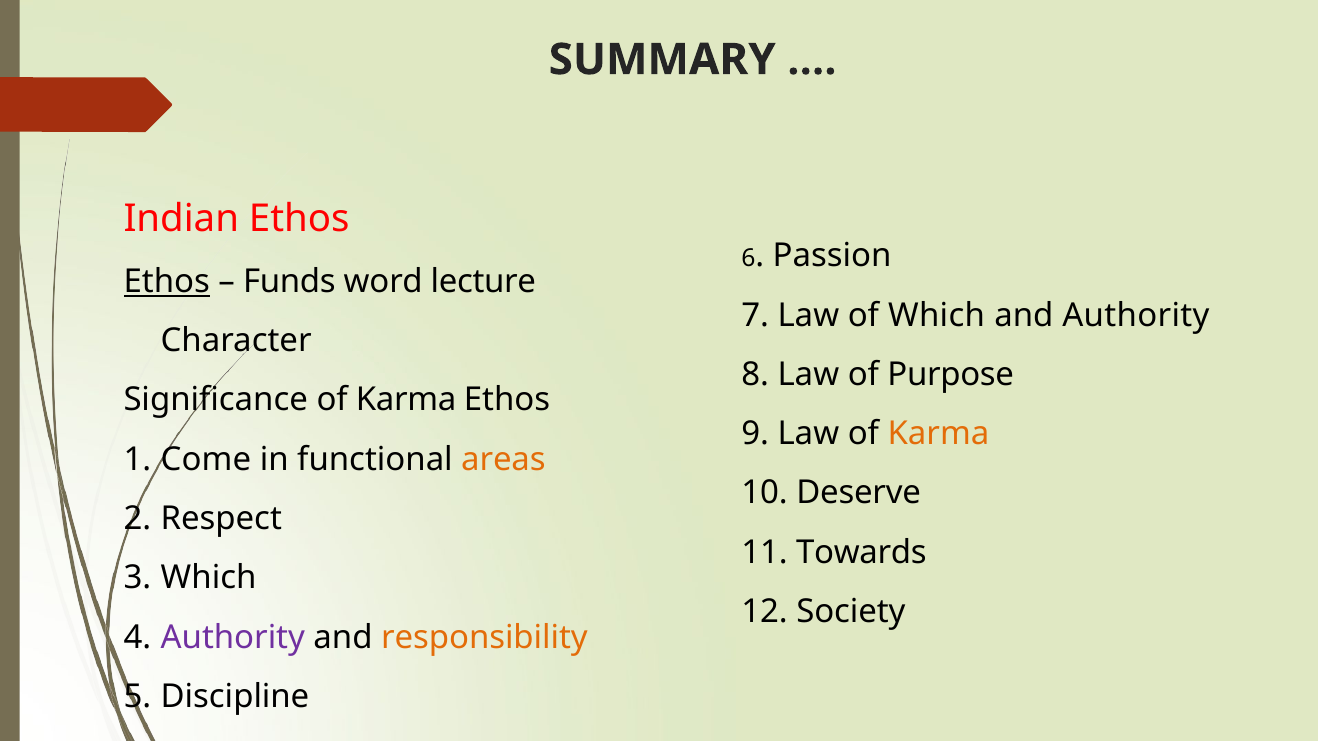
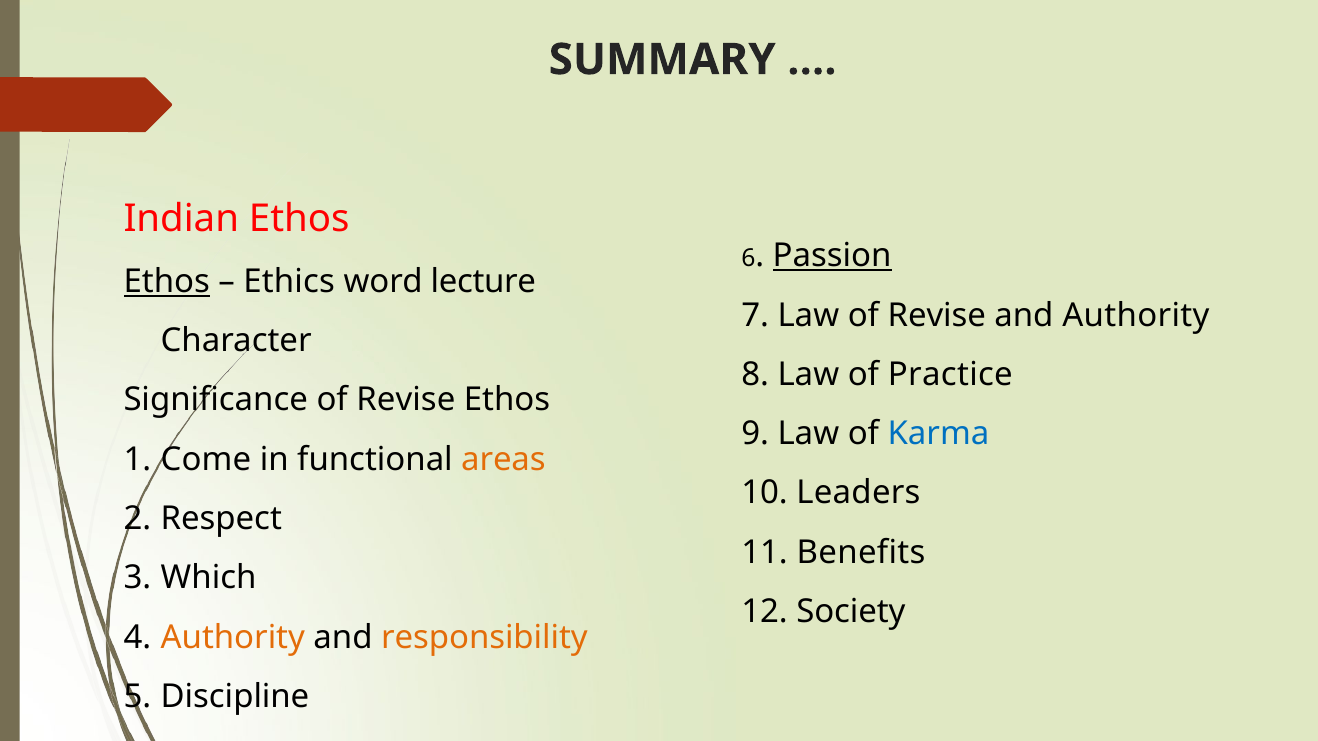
Passion underline: none -> present (832, 256)
Funds: Funds -> Ethics (289, 282)
Law of Which: Which -> Revise (937, 315)
Purpose: Purpose -> Practice (950, 375)
Significance of Karma: Karma -> Revise (406, 400)
Karma colour: orange -> blue (938, 434)
Deserve: Deserve -> Leaders (858, 493)
Towards: Towards -> Benefits (861, 553)
Authority colour: purple -> orange (233, 637)
